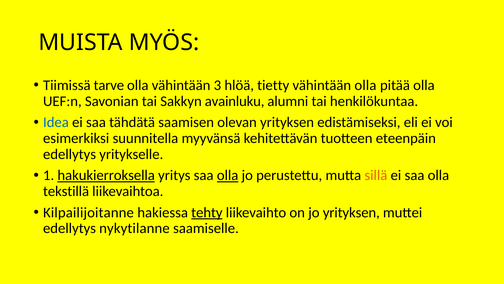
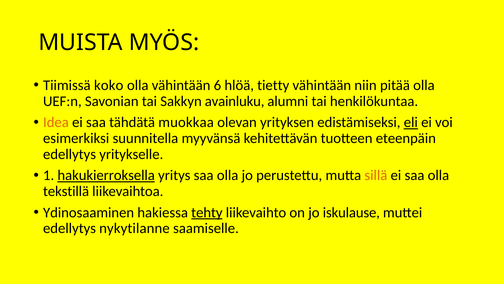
tarve: tarve -> koko (109, 85)
3: 3 -> 6 (217, 85)
vähintään olla: olla -> niin (366, 85)
Idea colour: blue -> orange (56, 122)
saamisen: saamisen -> muokkaa (186, 122)
eli underline: none -> present (411, 122)
olla underline: present -> none (228, 175)
Kilpailijoitanne: Kilpailijoitanne -> Ydinosaaminen (89, 212)
jo yrityksen: yrityksen -> iskulause (351, 212)
